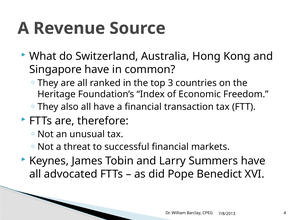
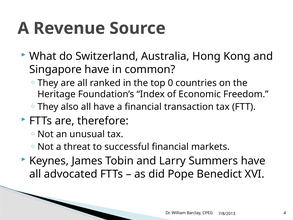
3: 3 -> 0 (170, 83)
